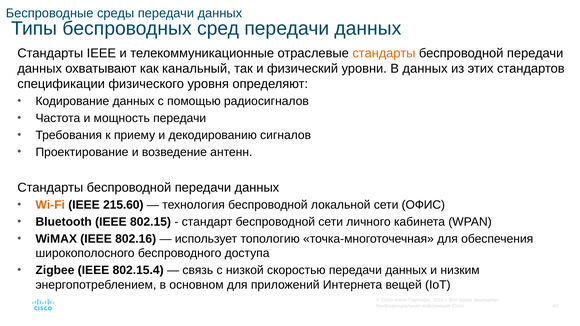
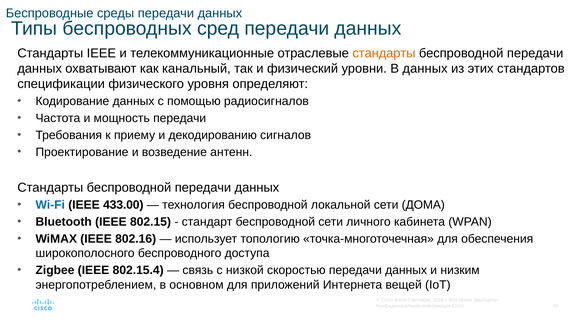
Wi-Fi colour: orange -> blue (50, 205)
215.60: 215.60 -> 433.00 (123, 205)
ОФИС: ОФИС -> ДОМА (423, 205)
